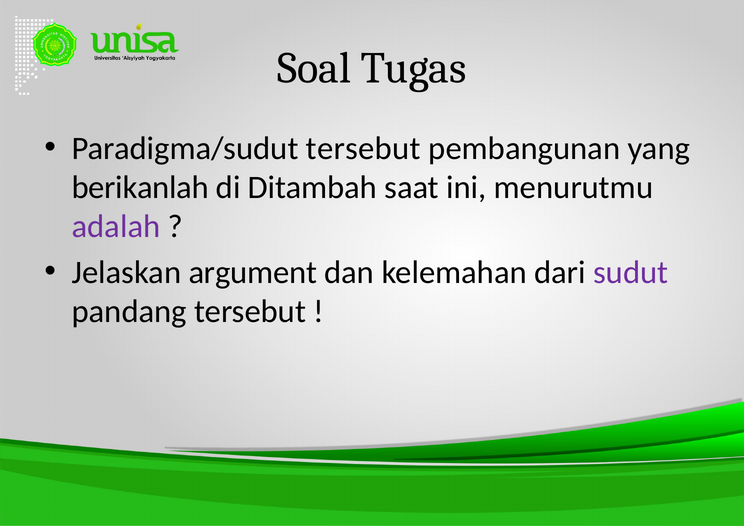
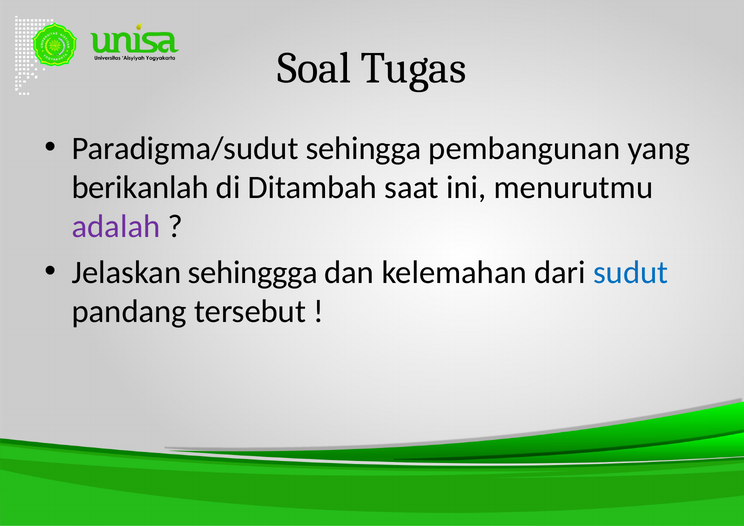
Paradigma/sudut tersebut: tersebut -> sehingga (364, 148)
argument: argument -> sehinggga (253, 272)
sudut colour: purple -> blue (631, 272)
